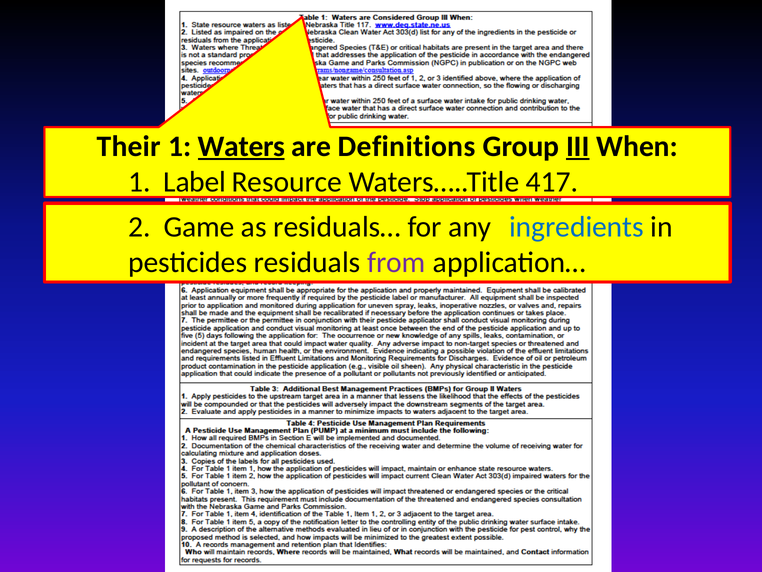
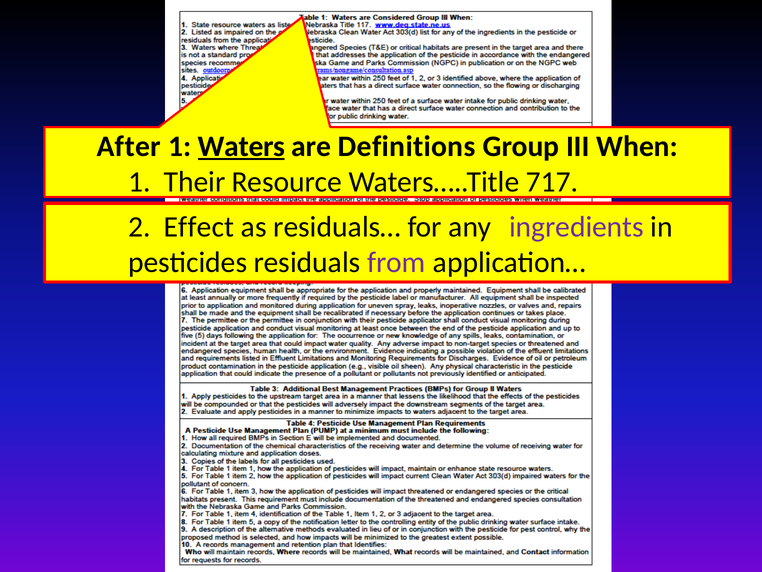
Their: Their -> After (129, 146)
III underline: present -> none (578, 146)
Label: Label -> Their (195, 182)
417: 417 -> 717 (552, 182)
Game: Game -> Effect (199, 227)
ingredients colour: blue -> purple (576, 227)
